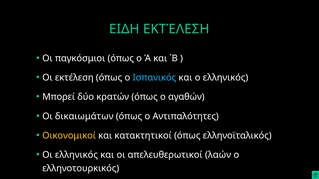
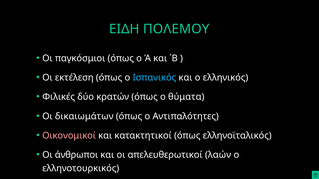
ΕΙΔΗ ΕΚΤΈΛΕΣΗ: ΕΚΤΈΛΕΣΗ -> ΠΟΛΕΜΟΥ (176, 29)
Μπορεί: Μπορεί -> Φιλικές (59, 97)
αγαθών: αγαθών -> θύματα (186, 97)
Οικονομικοί colour: yellow -> pink (69, 136)
Οι ελληνικός: ελληνικός -> άνθρωποι (77, 155)
